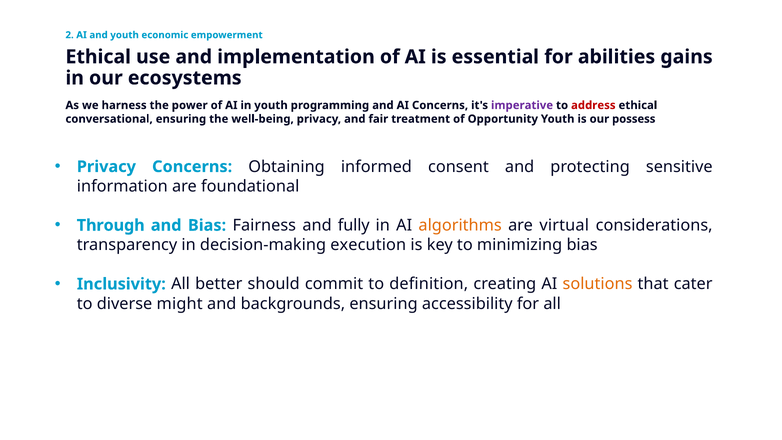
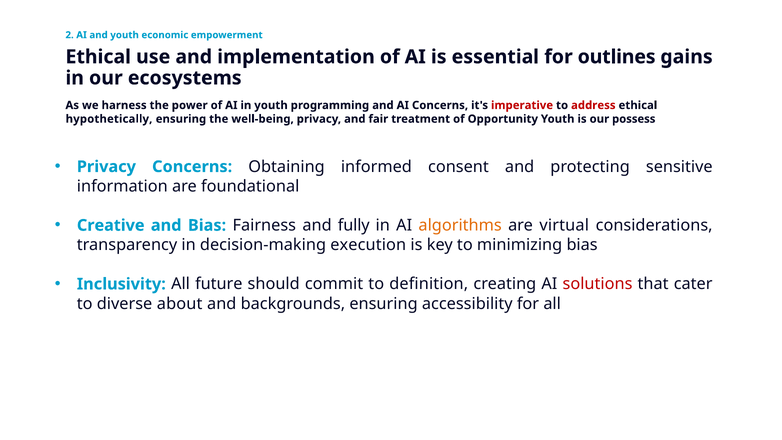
abilities: abilities -> outlines (617, 57)
imperative colour: purple -> red (522, 105)
conversational: conversational -> hypothetically (109, 119)
Through: Through -> Creative (111, 225)
better: better -> future (219, 284)
solutions colour: orange -> red (597, 284)
might: might -> about (180, 304)
